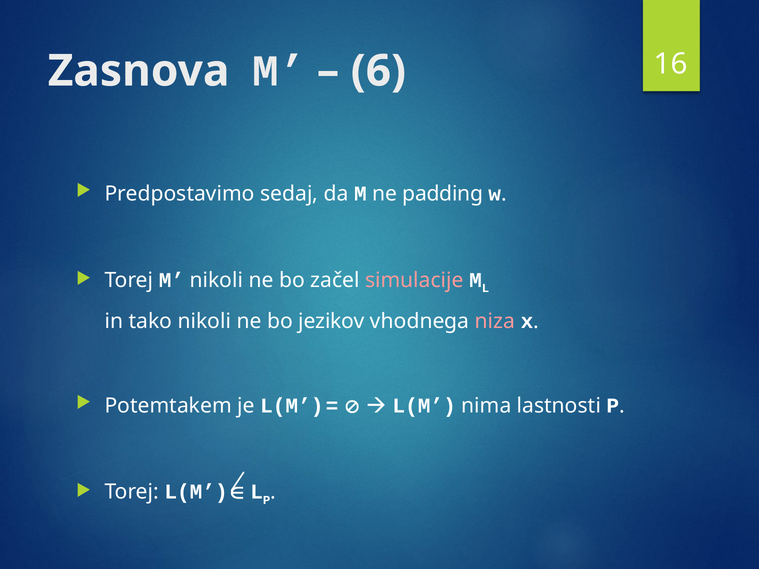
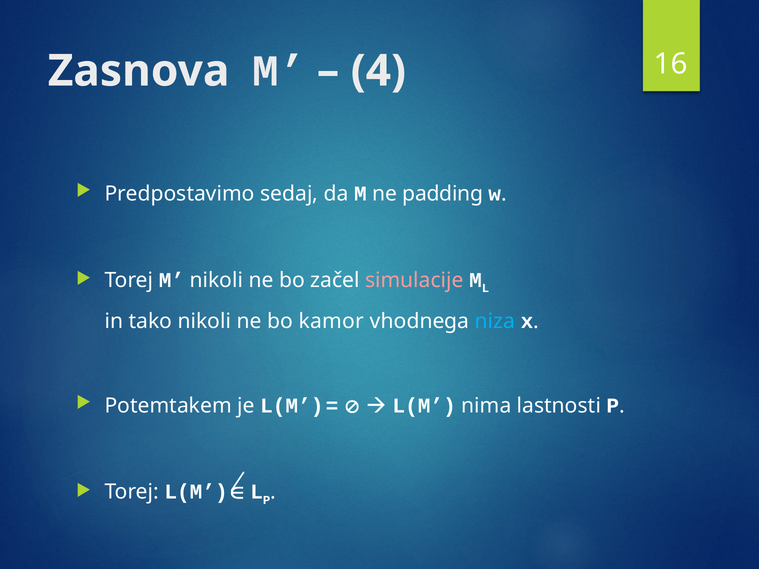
6: 6 -> 4 (378, 71)
jezikov: jezikov -> kamor (331, 322)
niza colour: pink -> light blue (495, 322)
